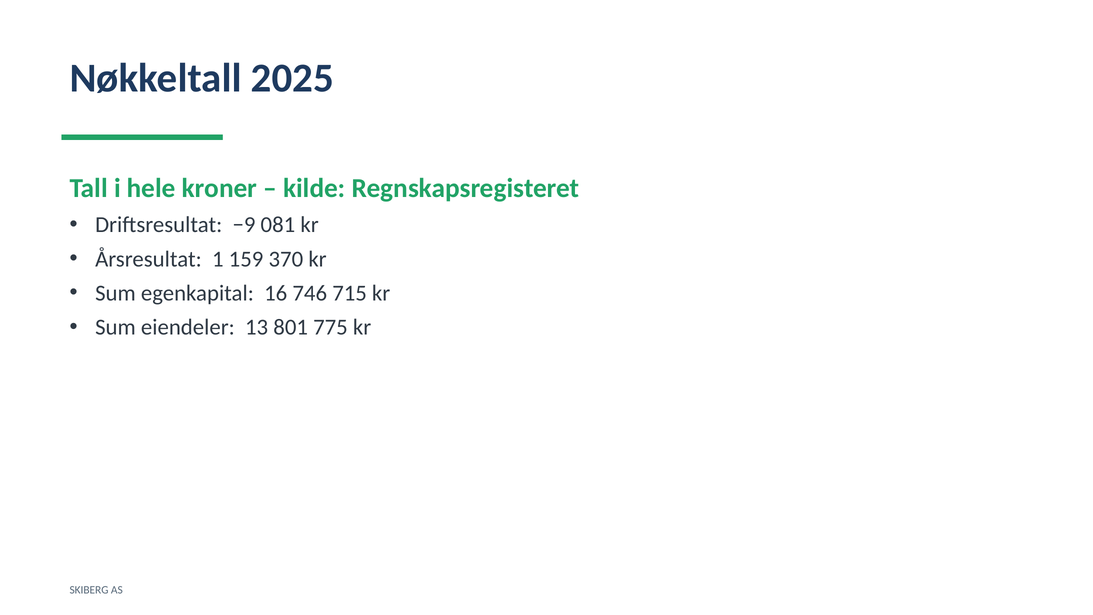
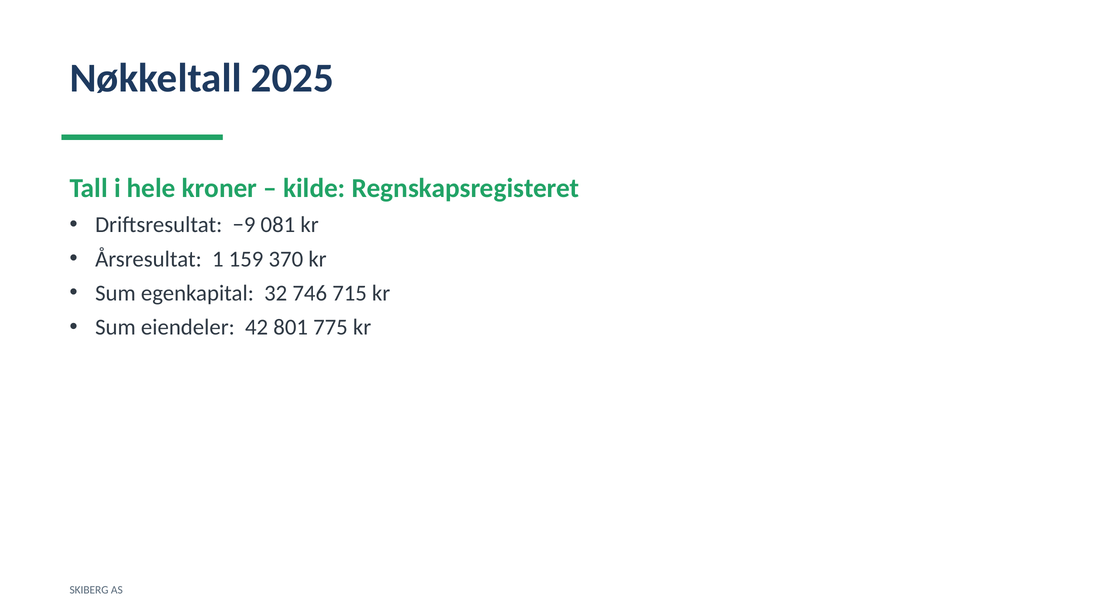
16: 16 -> 32 (276, 293)
13: 13 -> 42 (257, 327)
